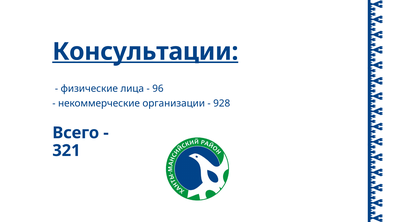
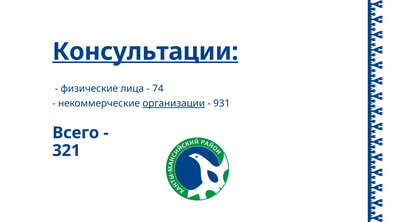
96: 96 -> 74 (158, 89)
организации underline: none -> present (174, 103)
928: 928 -> 931 (222, 103)
